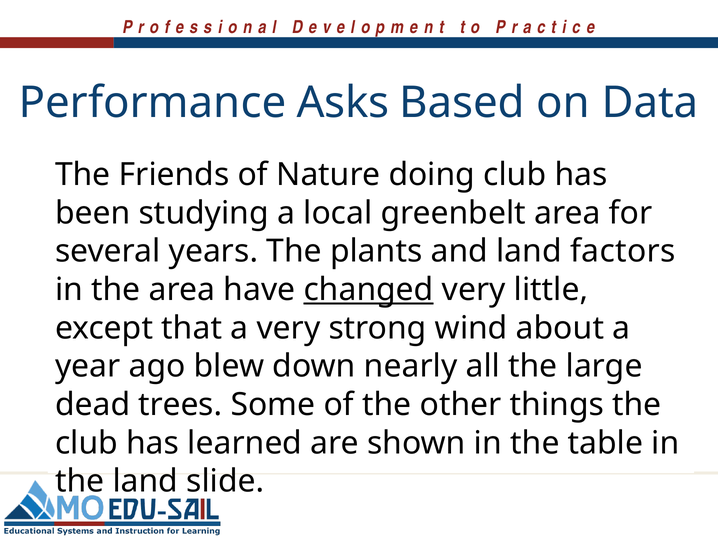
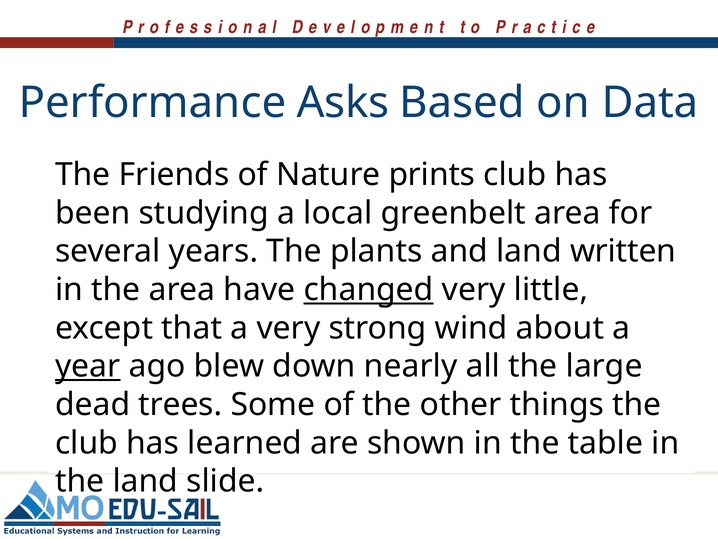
doing: doing -> prints (432, 175)
factors: factors -> written (623, 251)
year underline: none -> present (88, 366)
